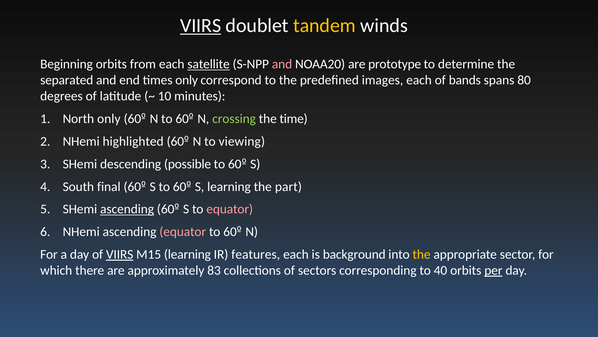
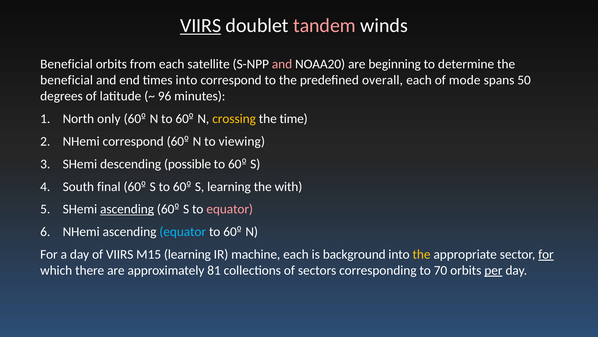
tandem colour: yellow -> pink (324, 26)
Beginning: Beginning -> Beneficial (66, 64)
satellite underline: present -> none (209, 64)
prototype: prototype -> beginning (395, 64)
separated: separated -> beneficial (67, 80)
times only: only -> into (186, 80)
images: images -> overall (382, 80)
bands: bands -> mode (465, 80)
80: 80 -> 50 (524, 80)
10: 10 -> 96 (165, 96)
crossing colour: light green -> yellow (234, 119)
NHemi highlighted: highlighted -> correspond (133, 141)
part: part -> with (289, 186)
equator colour: pink -> light blue (183, 231)
VIIRS underline: present -> none (120, 254)
features: features -> machine (256, 254)
for underline: none -> present (546, 254)
83: 83 -> 81 (214, 270)
40: 40 -> 70 (441, 270)
